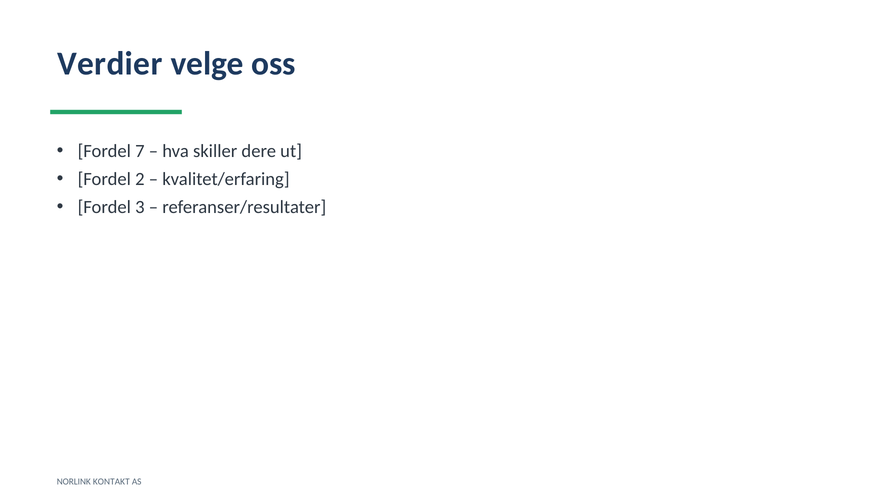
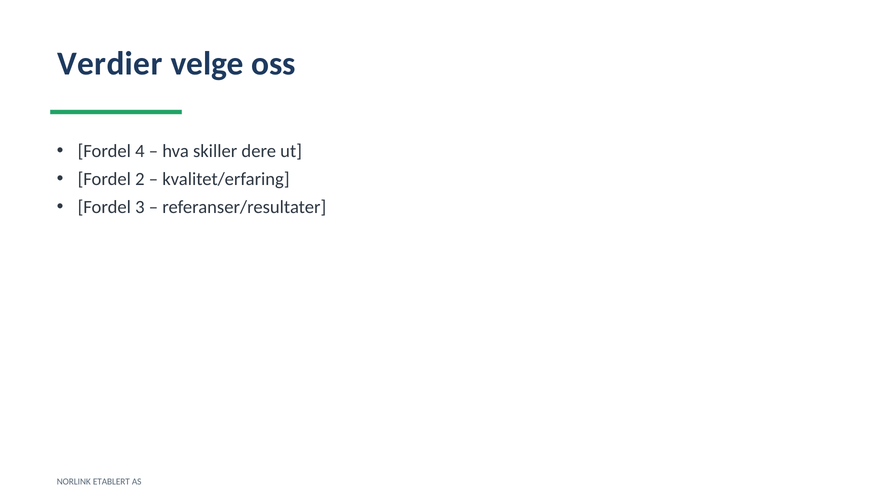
7: 7 -> 4 (140, 151)
KONTAKT: KONTAKT -> ETABLERT (111, 481)
